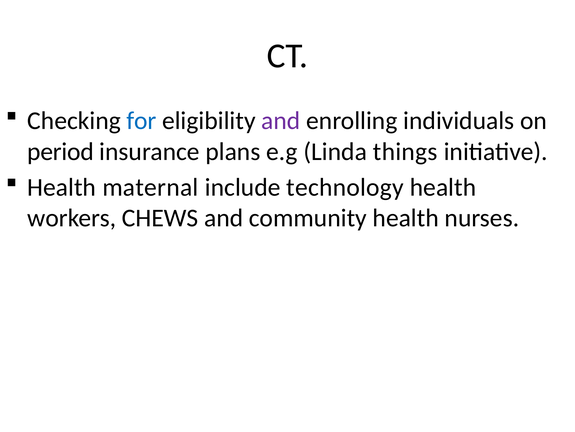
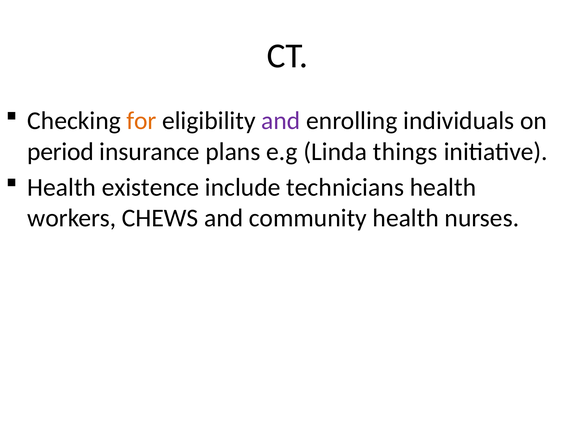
for colour: blue -> orange (142, 121)
maternal: maternal -> existence (151, 187)
technology: technology -> technicians (345, 187)
